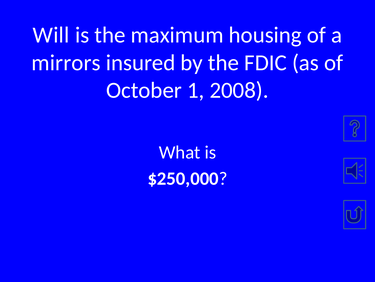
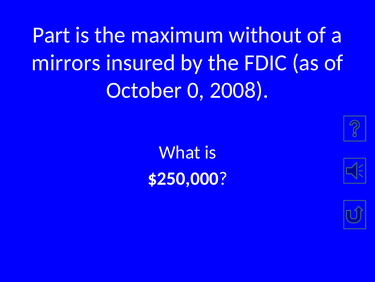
Will: Will -> Part (51, 35)
housing: housing -> without (265, 35)
1: 1 -> 0 (196, 90)
